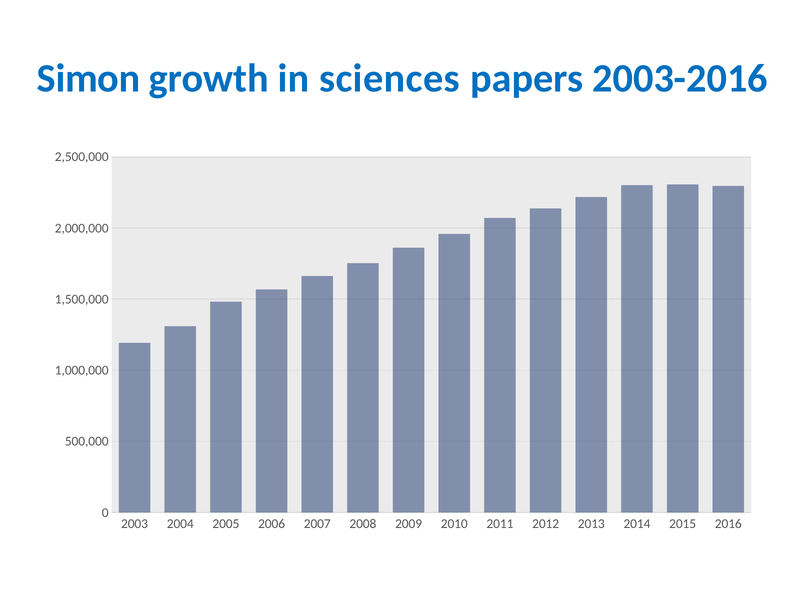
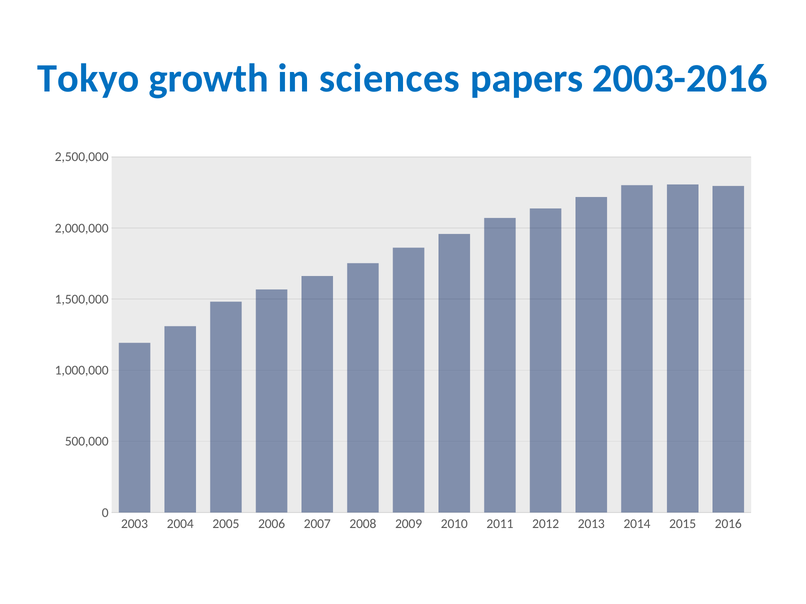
Simon: Simon -> Tokyo (88, 78)
